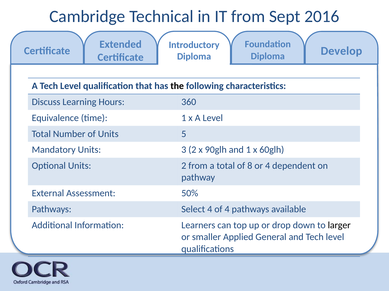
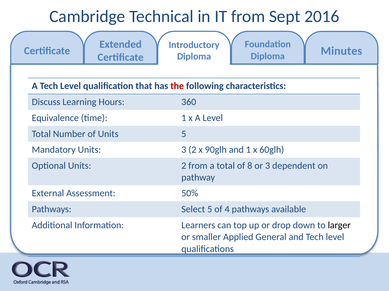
Develop: Develop -> Minutes (341, 51)
the colour: black -> red (177, 86)
or 4: 4 -> 3 (268, 166)
Select 4: 4 -> 5 (210, 210)
